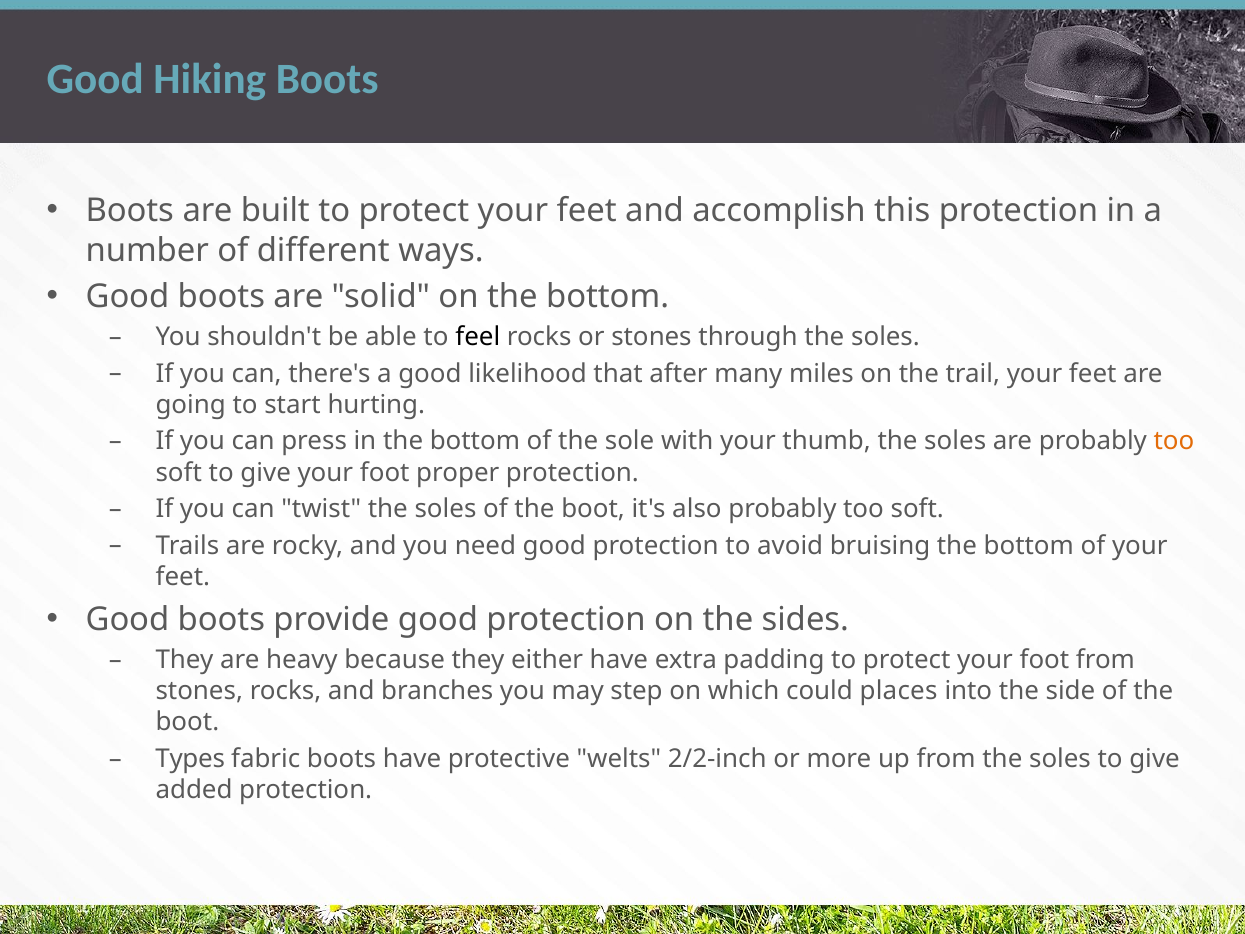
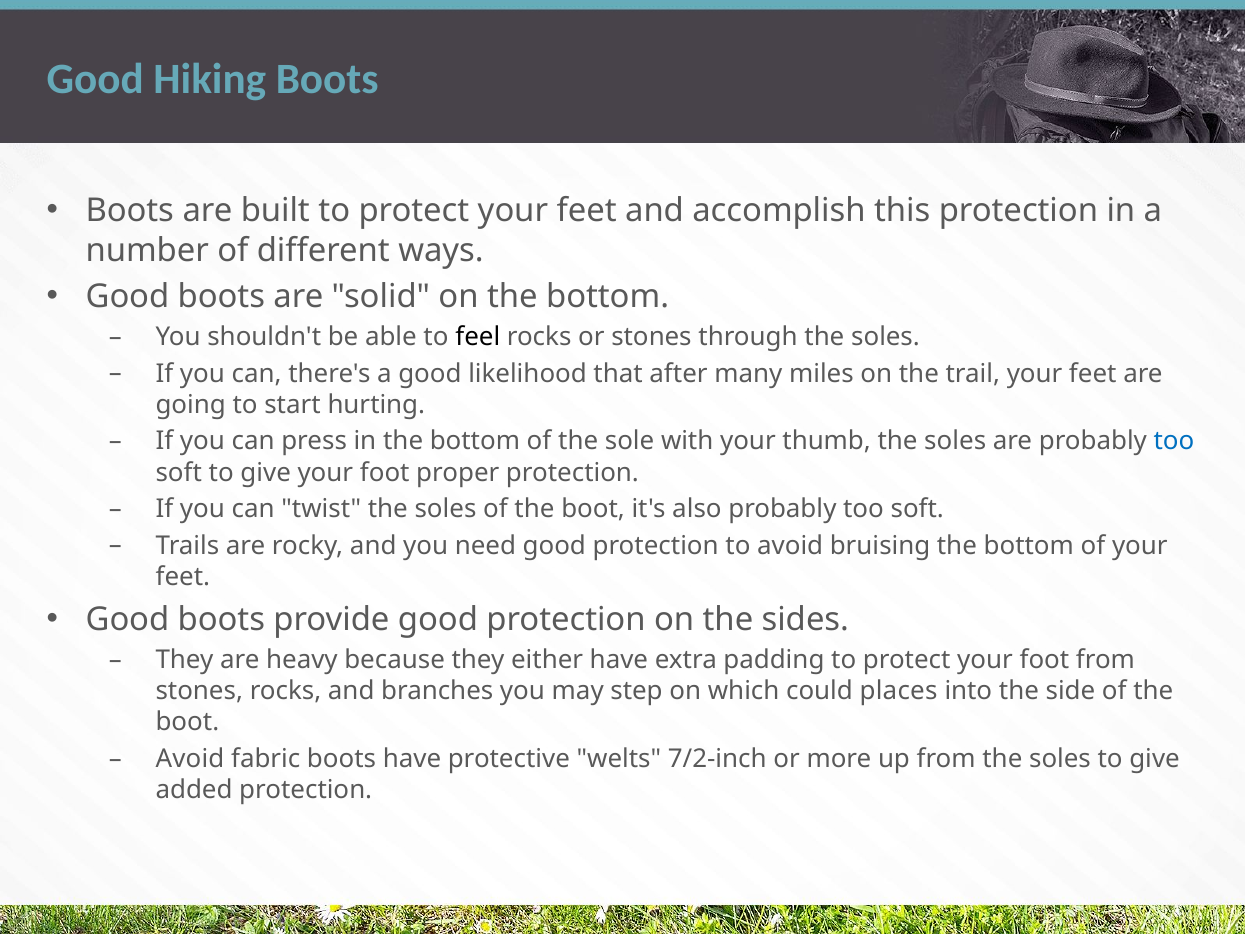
too colour: orange -> blue (1174, 441)
Types: Types -> Avoid (190, 759)
2/2-inch: 2/2-inch -> 7/2-inch (717, 759)
